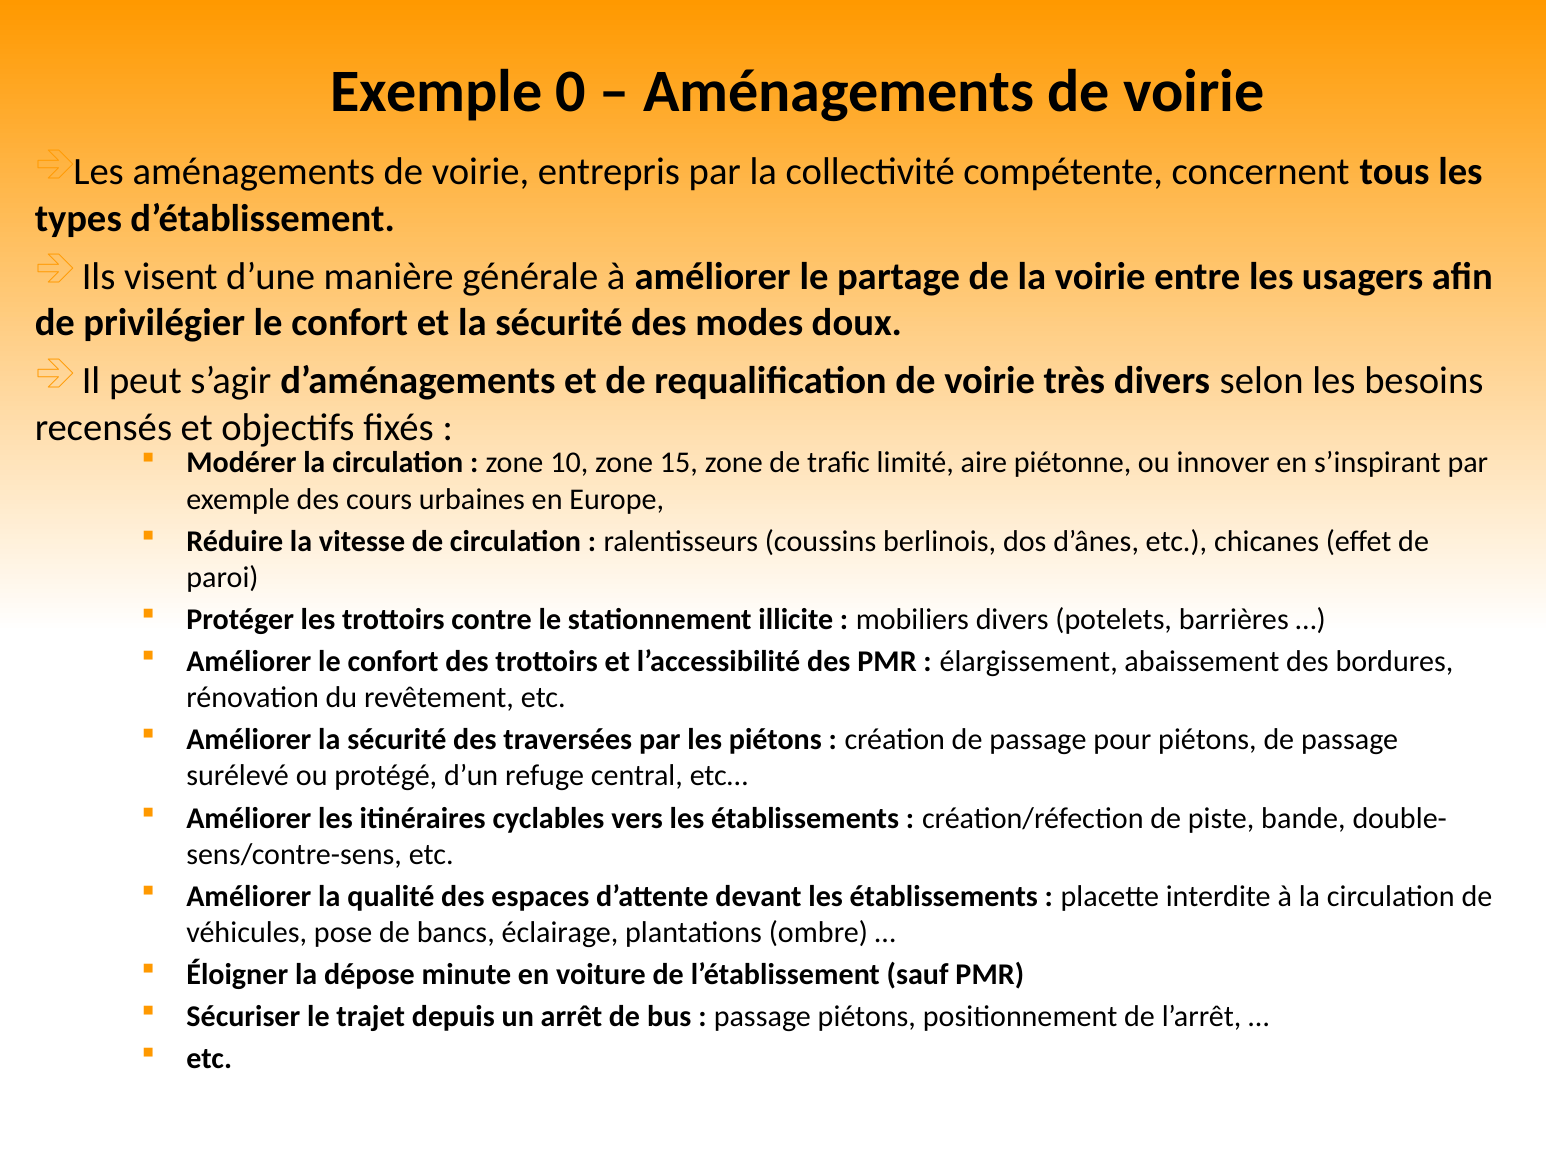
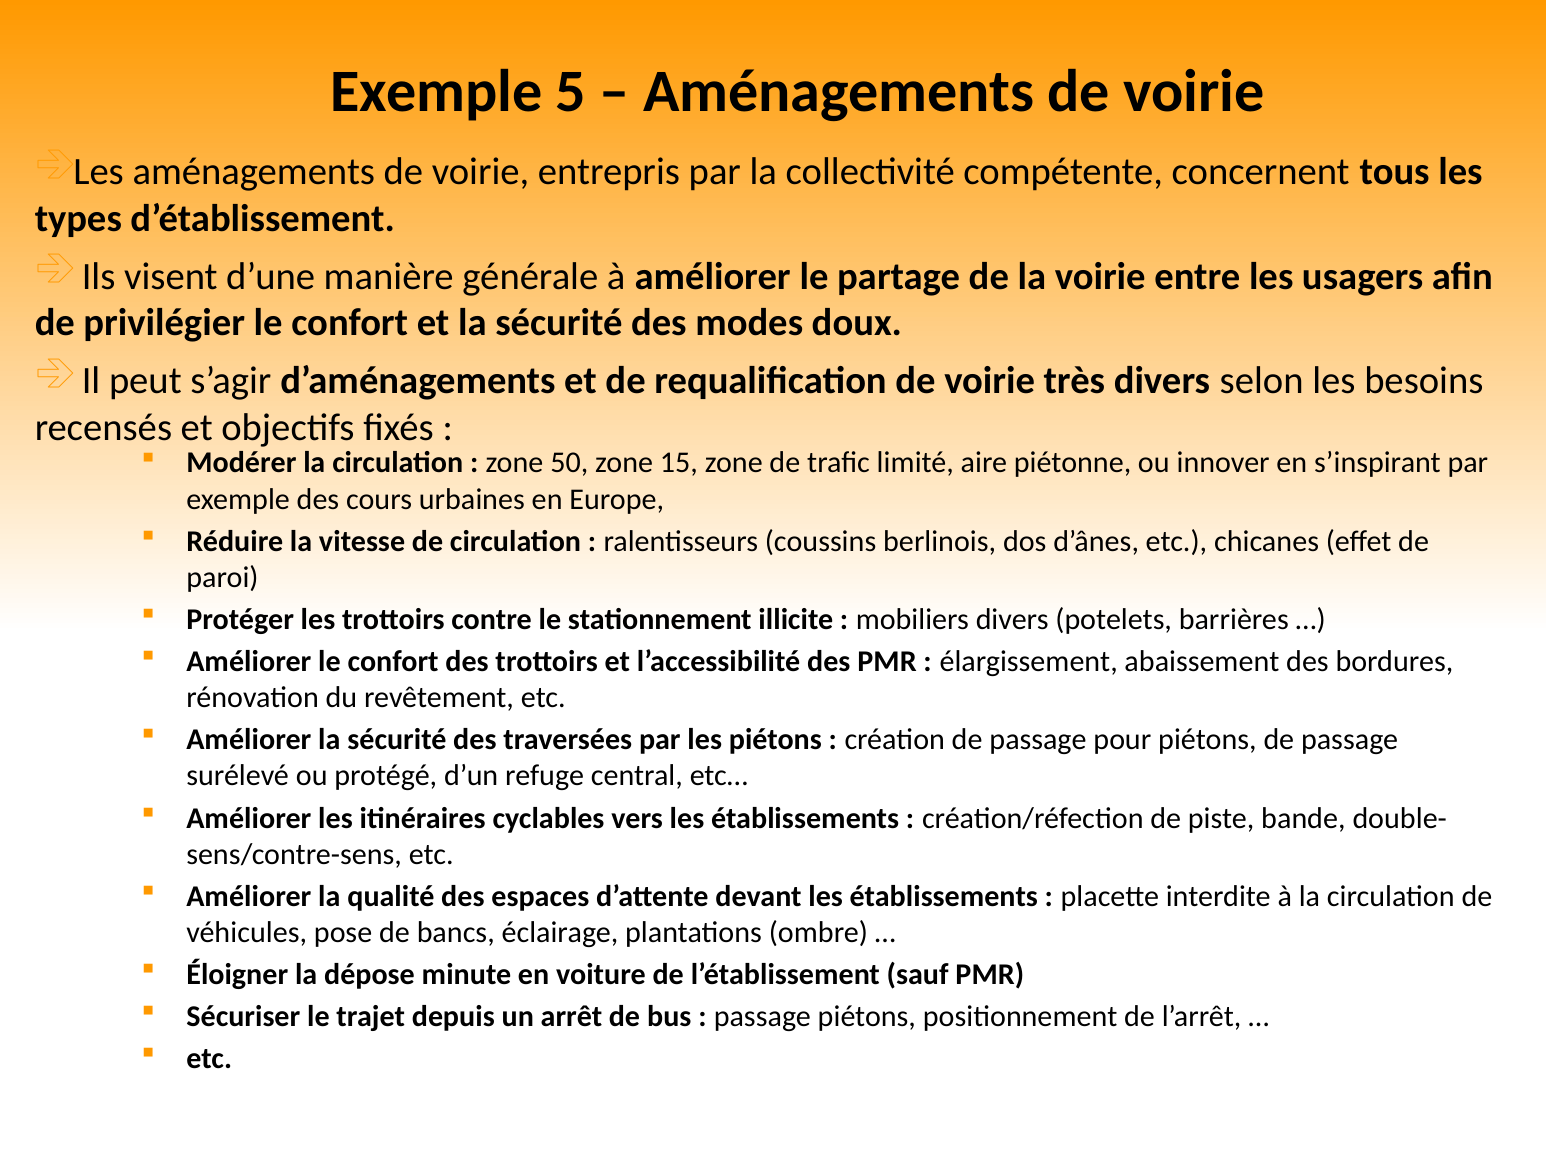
0: 0 -> 5 (571, 91)
10: 10 -> 50 (569, 463)
